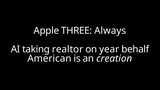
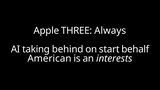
realtor: realtor -> behind (68, 49)
year: year -> start (109, 49)
creation: creation -> interests (114, 59)
